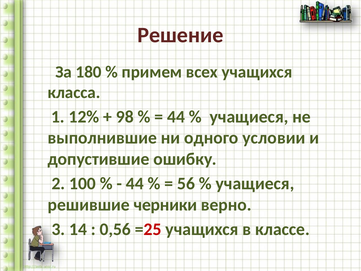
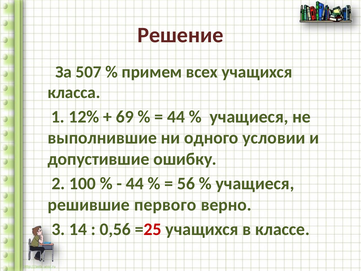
180: 180 -> 507 (89, 72)
98: 98 -> 69 (125, 117)
черники: черники -> первого (165, 205)
